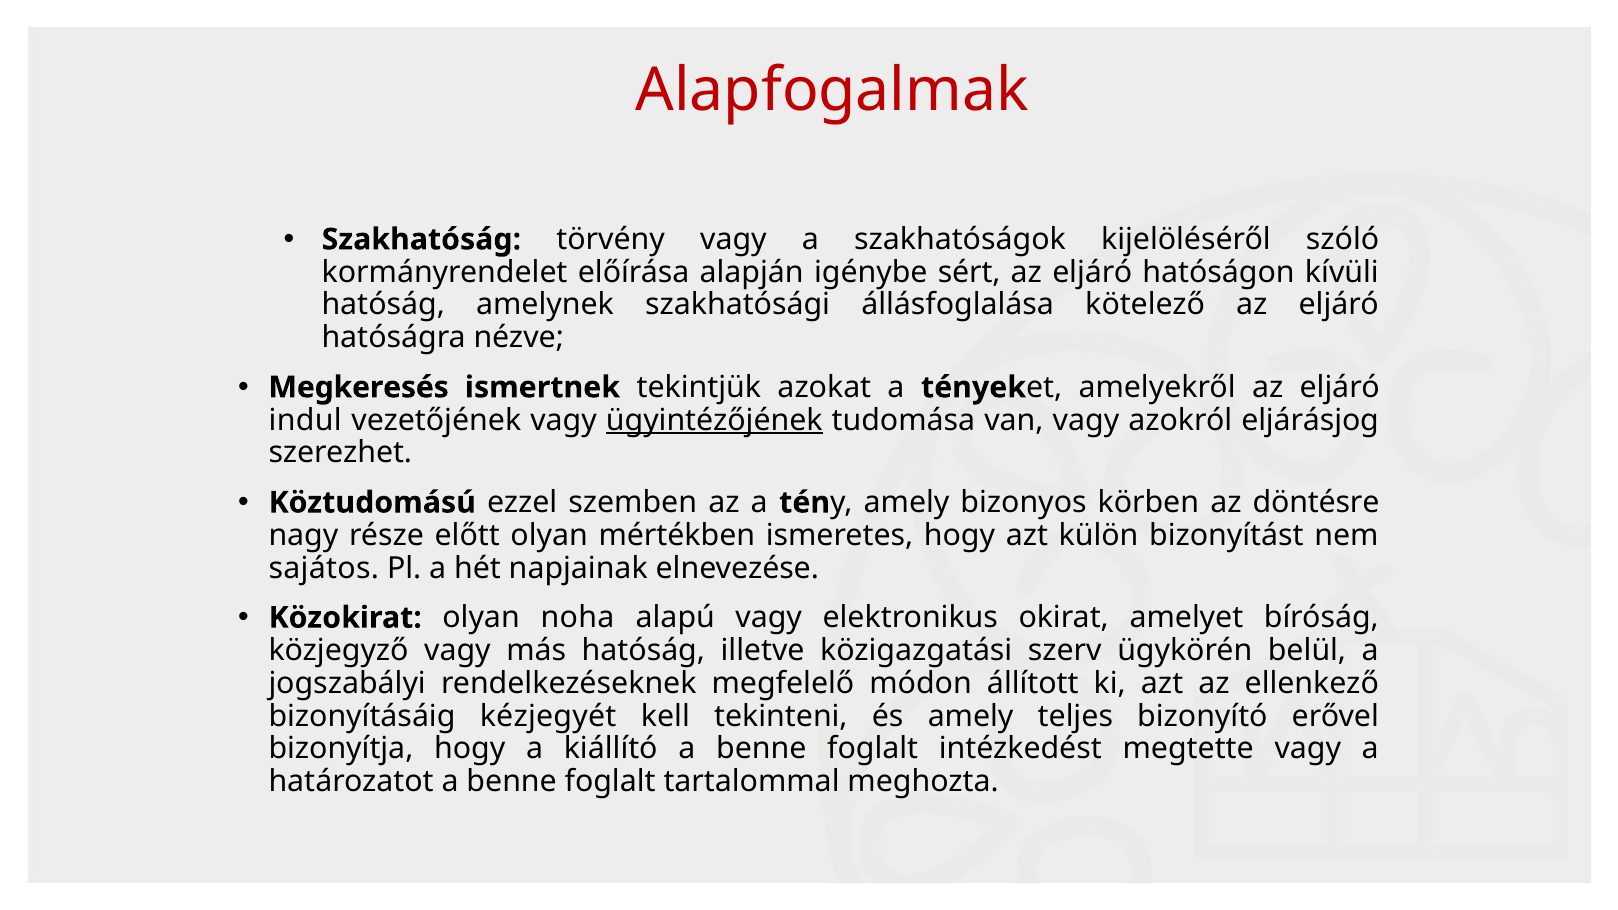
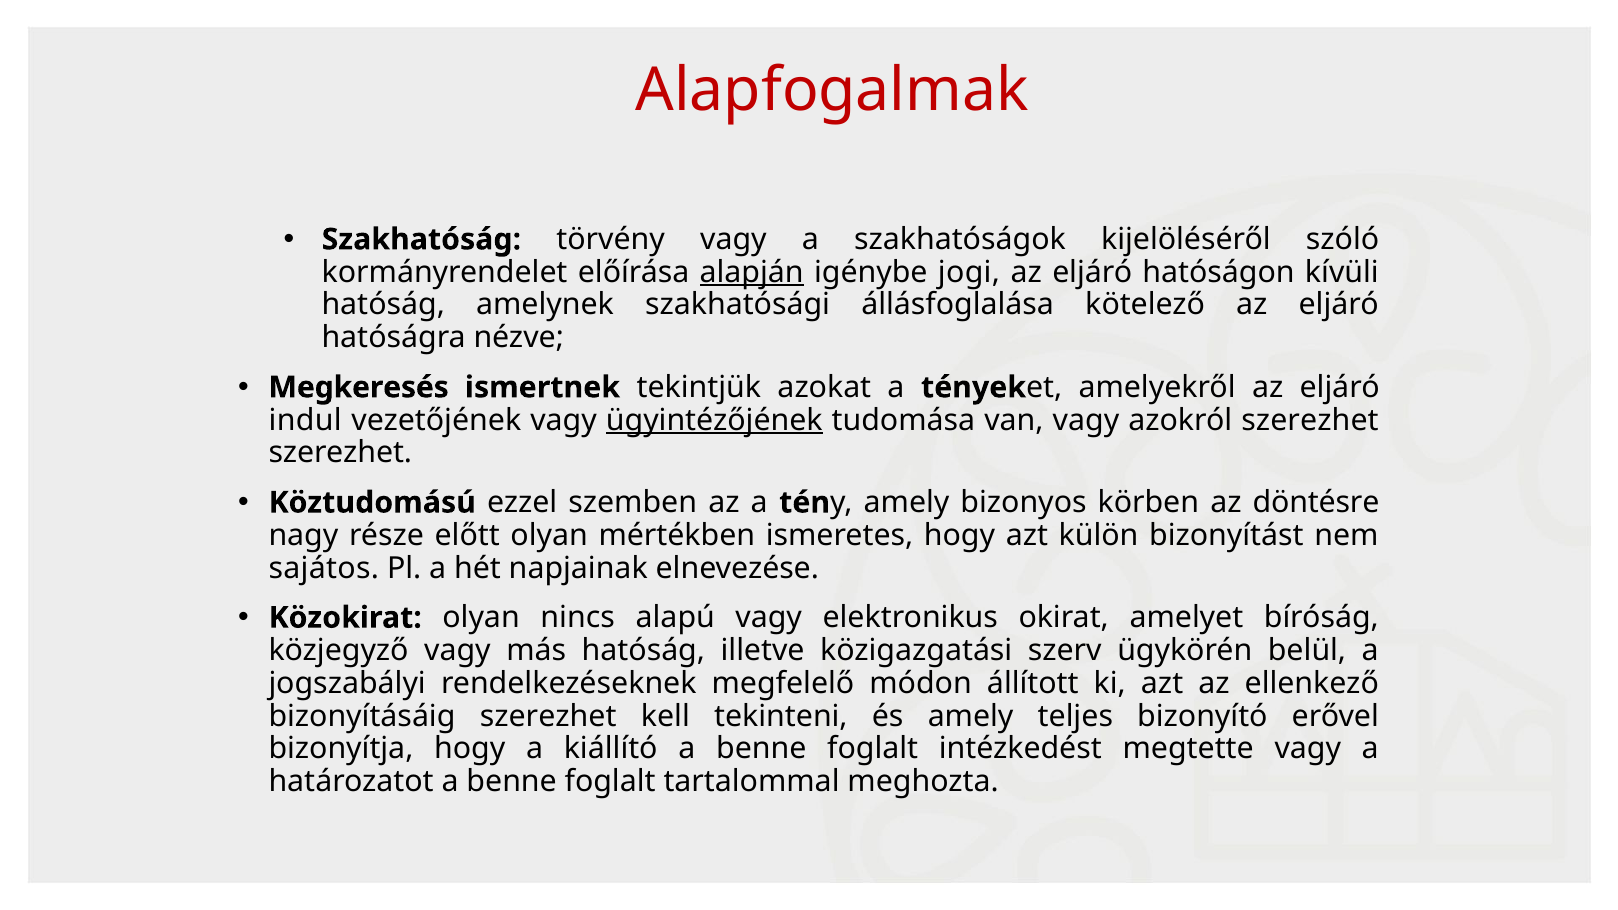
alapján underline: none -> present (752, 272)
sért: sért -> jogi (969, 272)
azokról eljárásjog: eljárásjog -> szerezhet (1310, 420)
noha: noha -> nincs (578, 618)
bizonyításáig kézjegyét: kézjegyét -> szerezhet (548, 716)
